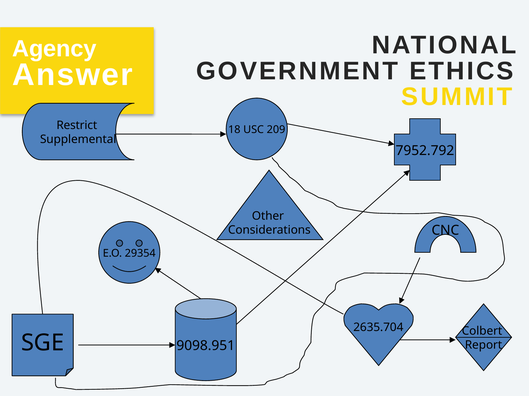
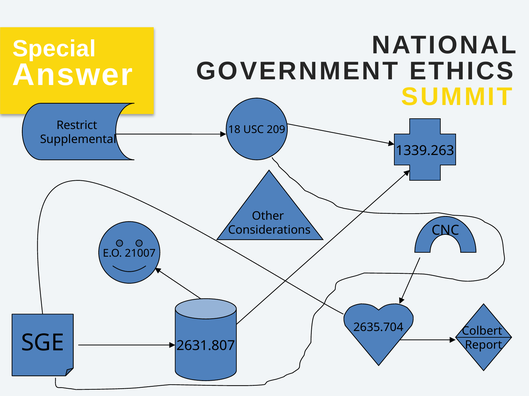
Agency: Agency -> Special (54, 49)
7952.792: 7952.792 -> 1339.263 (425, 151)
29354: 29354 -> 21007 (140, 254)
9098.951: 9098.951 -> 2631.807 (206, 346)
